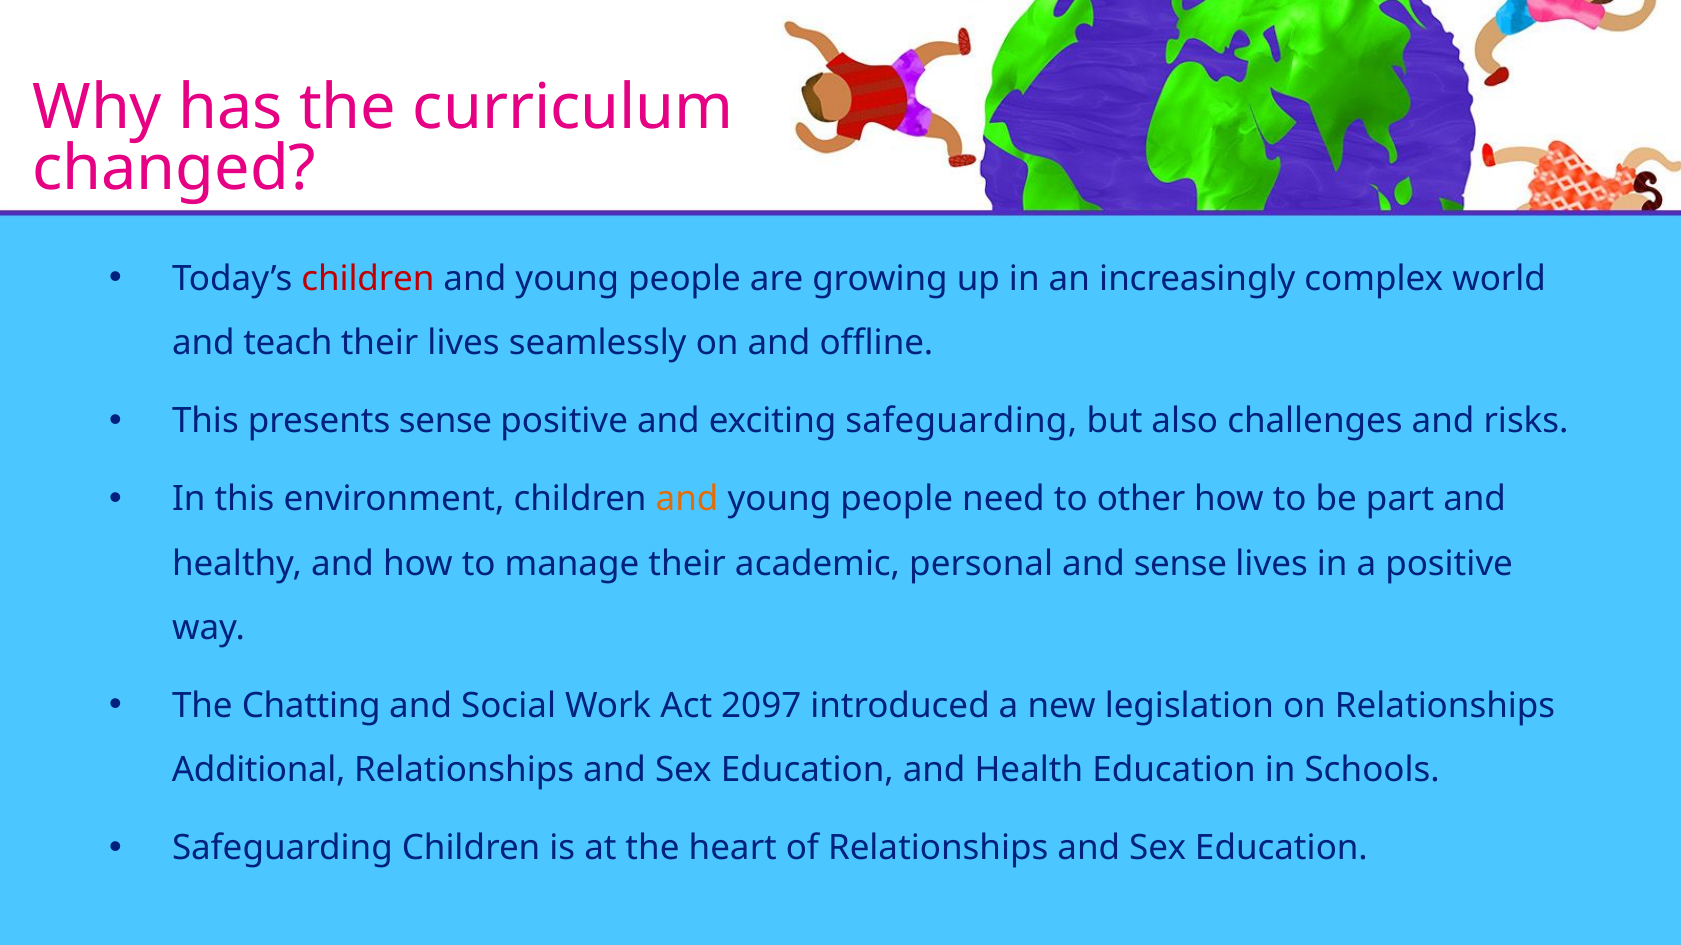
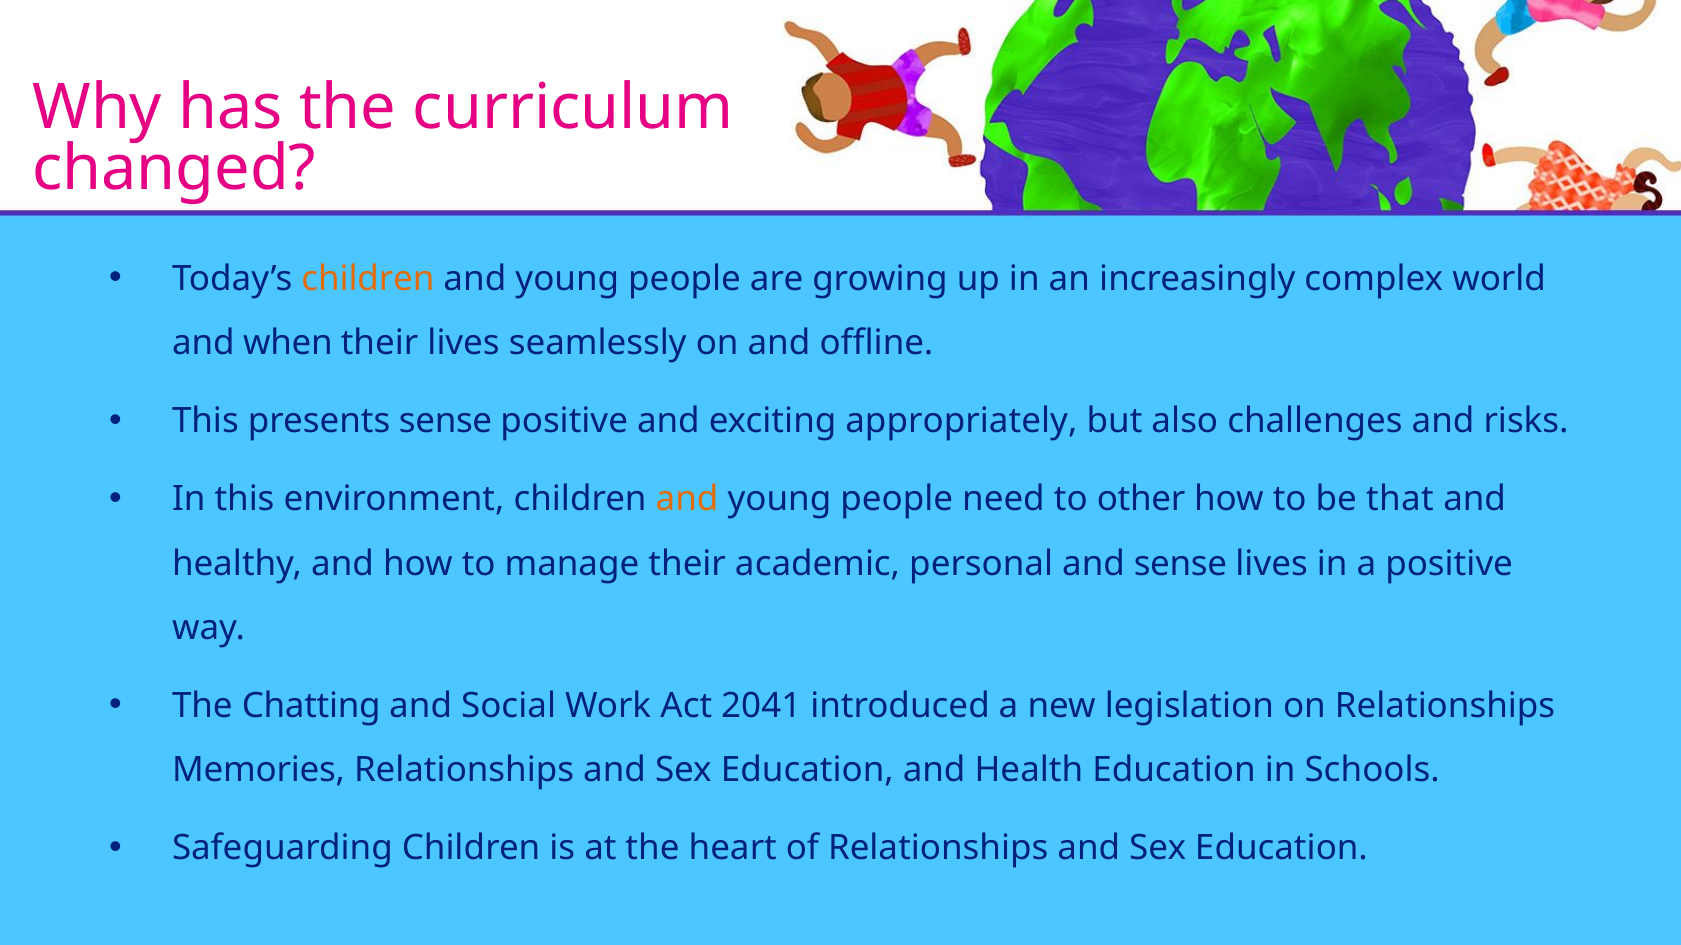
children colour: red -> orange (368, 279)
teach: teach -> when (288, 343)
exciting safeguarding: safeguarding -> appropriately (961, 421)
part: part -> that (1400, 500)
2097: 2097 -> 2041 (761, 706)
Additional: Additional -> Memories (259, 770)
